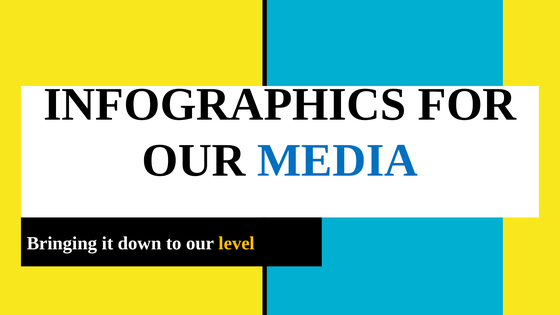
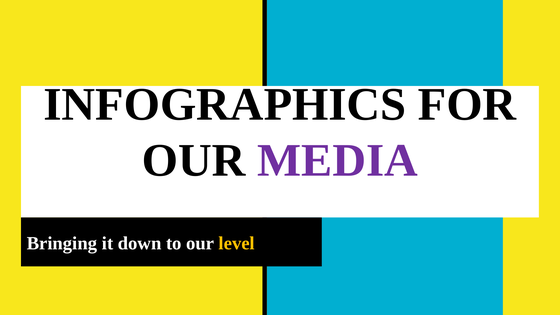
MEDIA colour: blue -> purple (338, 161)
